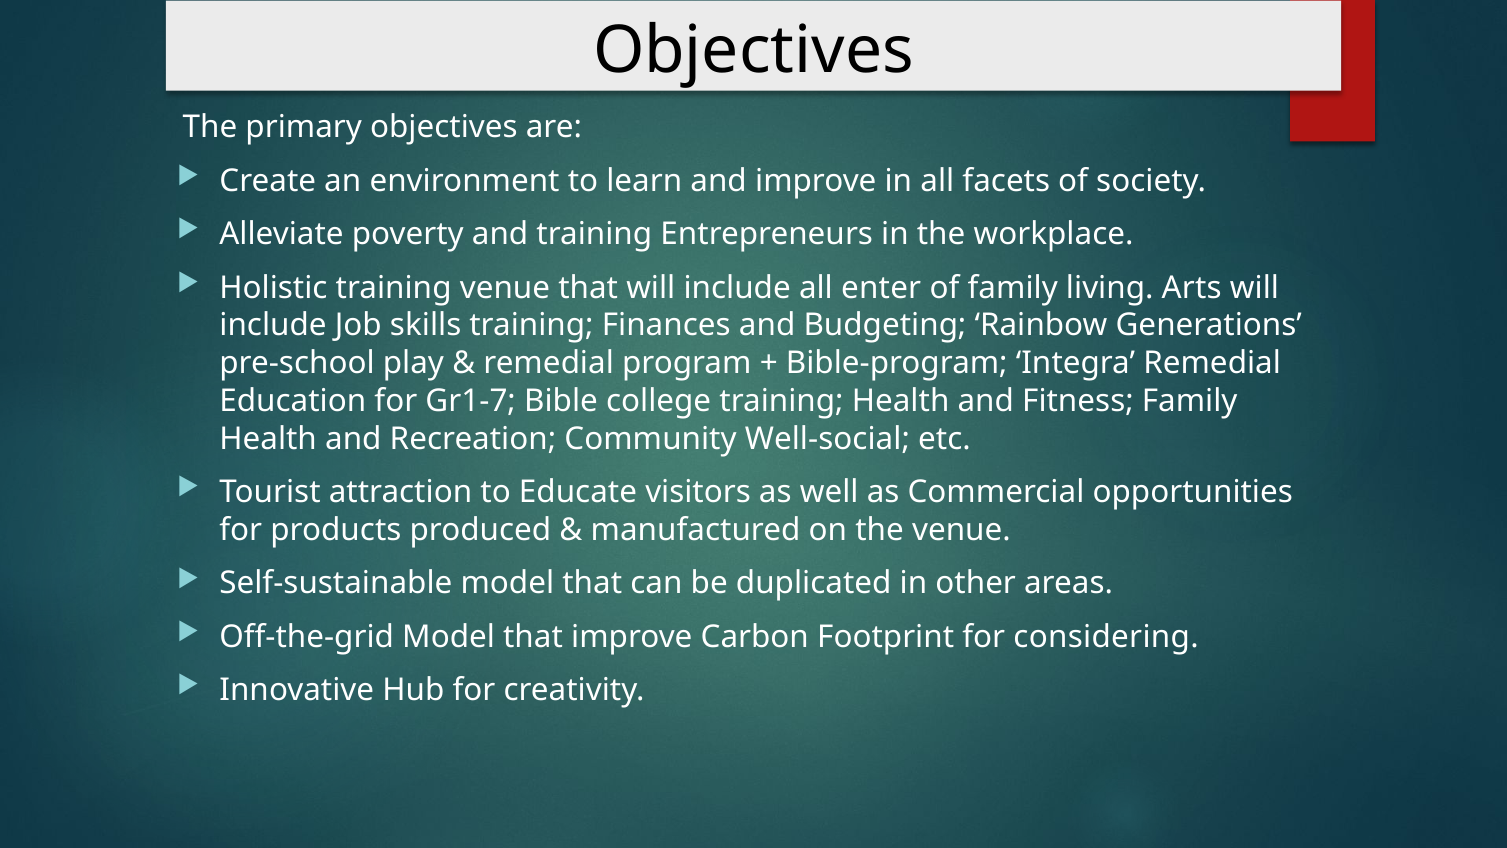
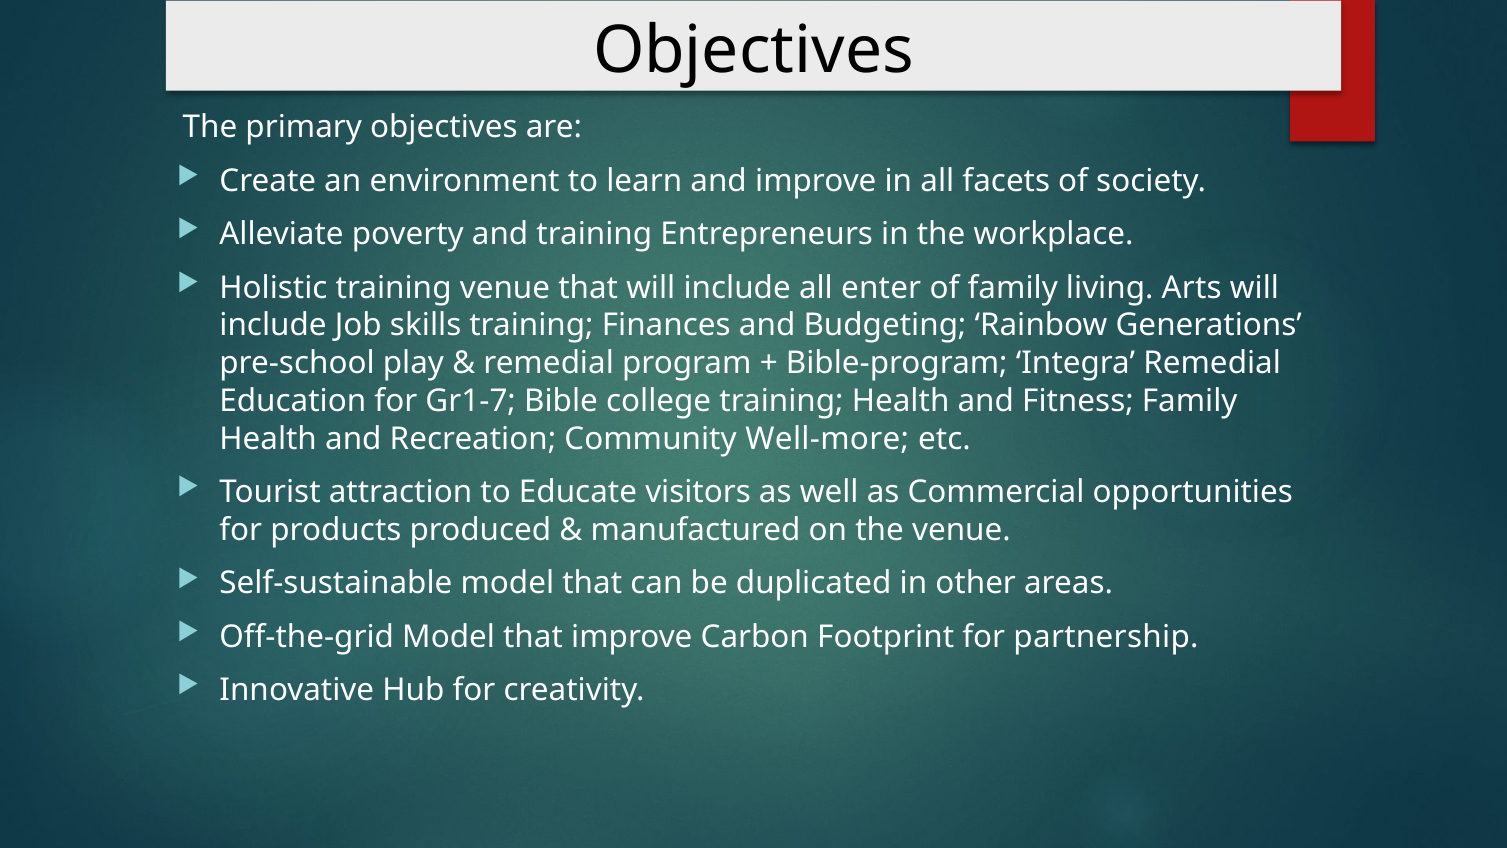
Well-social: Well-social -> Well-more (827, 438)
considering: considering -> partnership (1106, 637)
